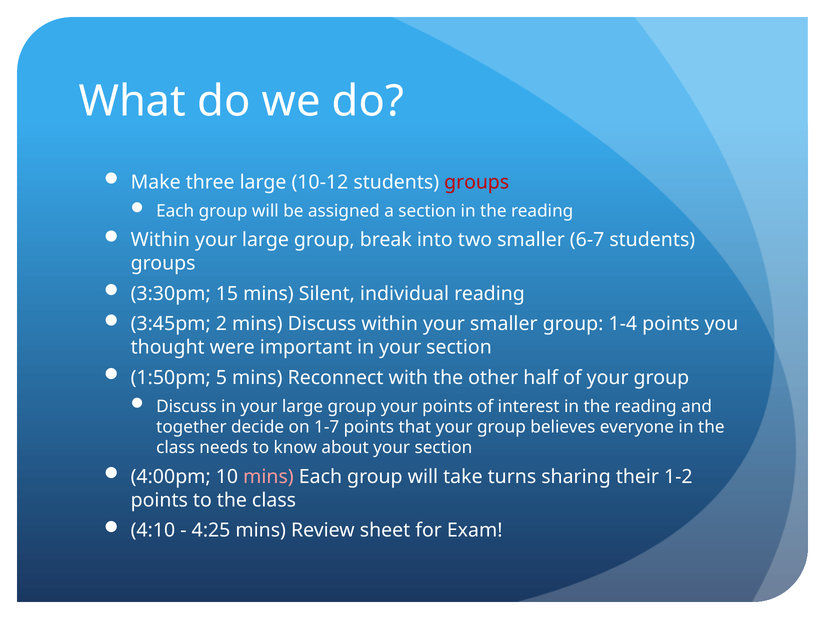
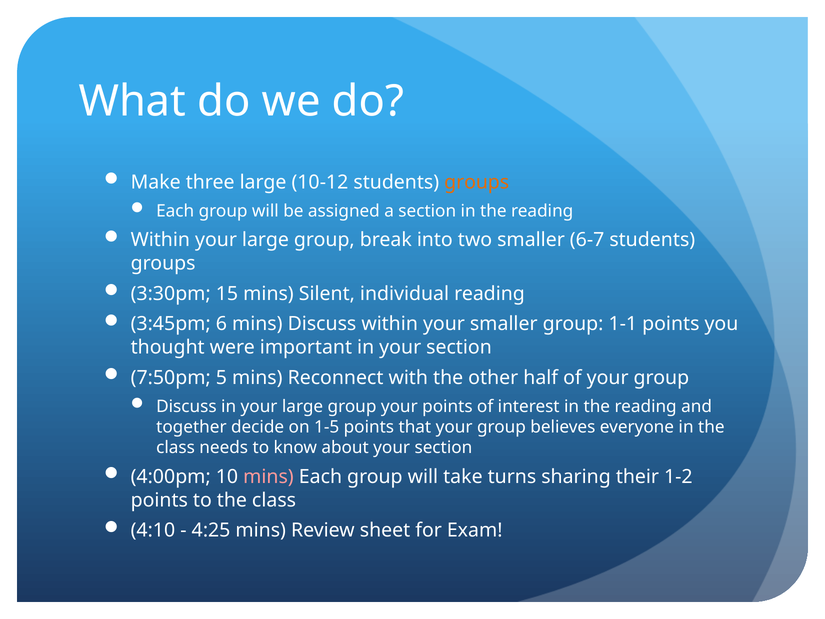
groups colour: red -> orange (477, 182)
2: 2 -> 6 (221, 324)
1-4: 1-4 -> 1-1 (623, 324)
1:50pm: 1:50pm -> 7:50pm (171, 378)
1-7: 1-7 -> 1-5 (327, 427)
